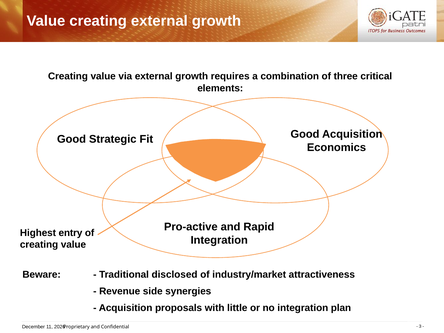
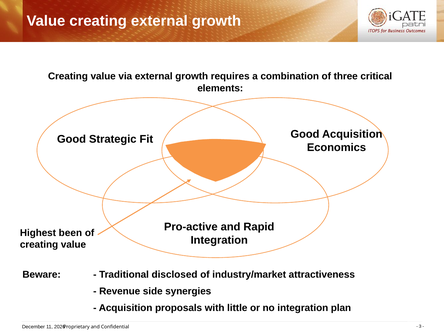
entry: entry -> been (70, 233)
